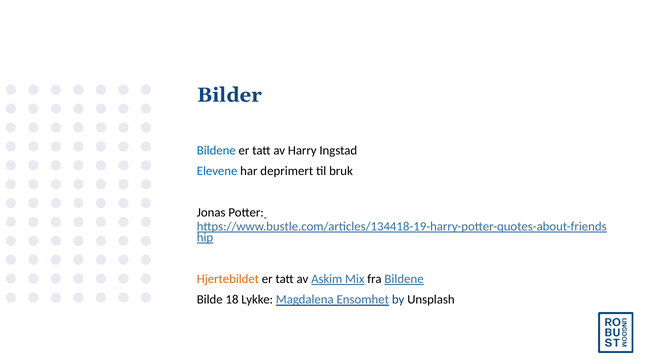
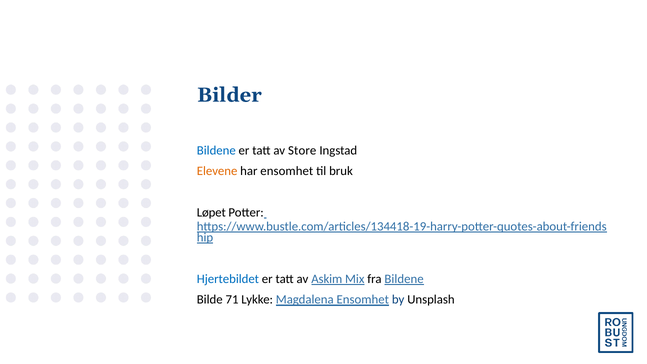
Harry: Harry -> Store (302, 151)
Elevene colour: blue -> orange (217, 171)
har deprimert: deprimert -> ensomhet (287, 171)
Jonas: Jonas -> Løpet (211, 212)
Hjertebildet colour: orange -> blue (228, 279)
18: 18 -> 71 (232, 300)
